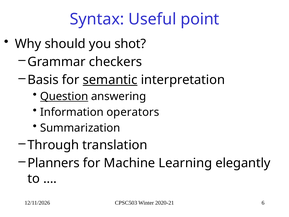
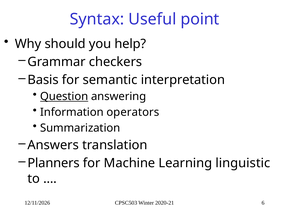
shot: shot -> help (130, 44)
semantic underline: present -> none (110, 80)
Through: Through -> Answers (53, 145)
elegantly: elegantly -> linguistic (243, 163)
